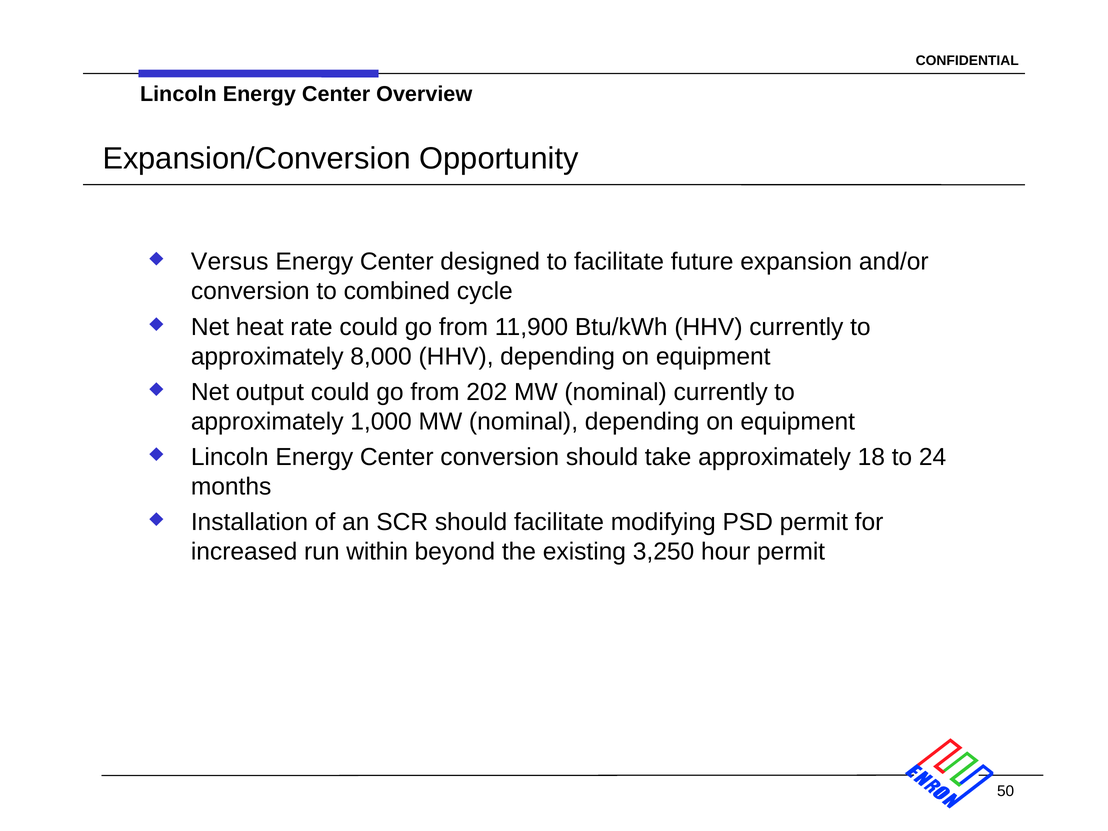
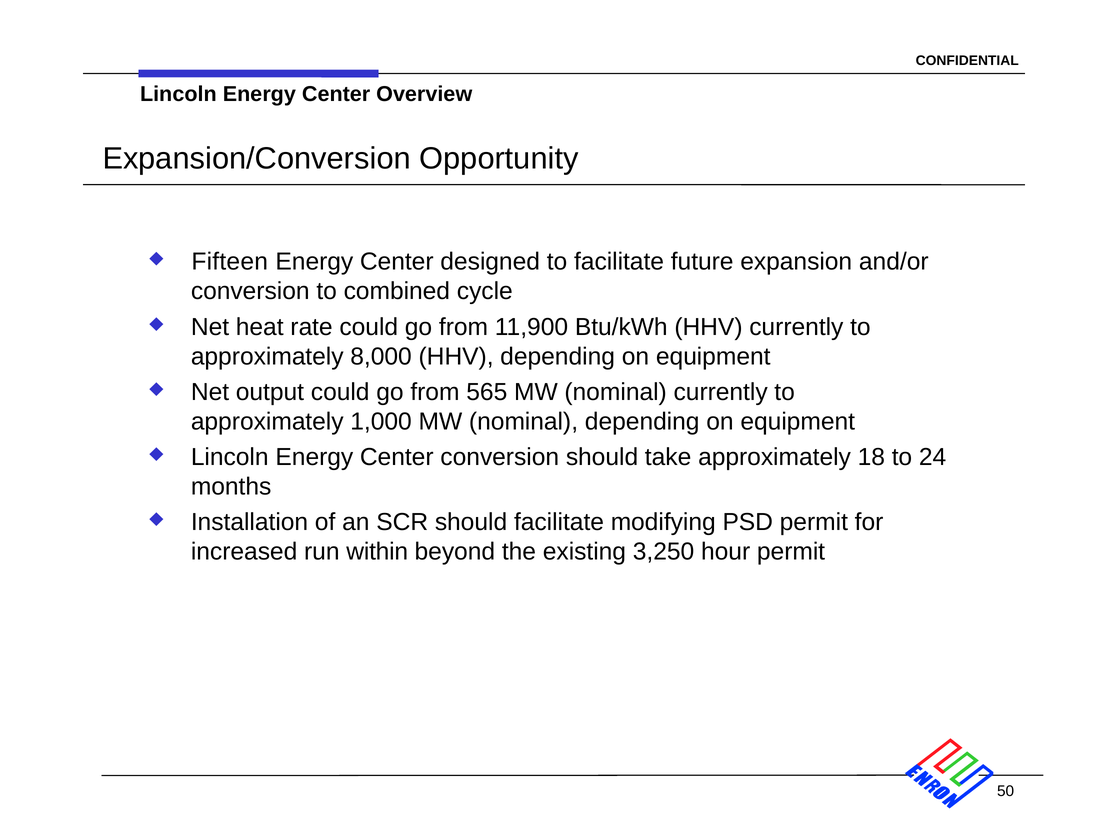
Versus: Versus -> Fifteen (230, 262)
202: 202 -> 565 (487, 392)
